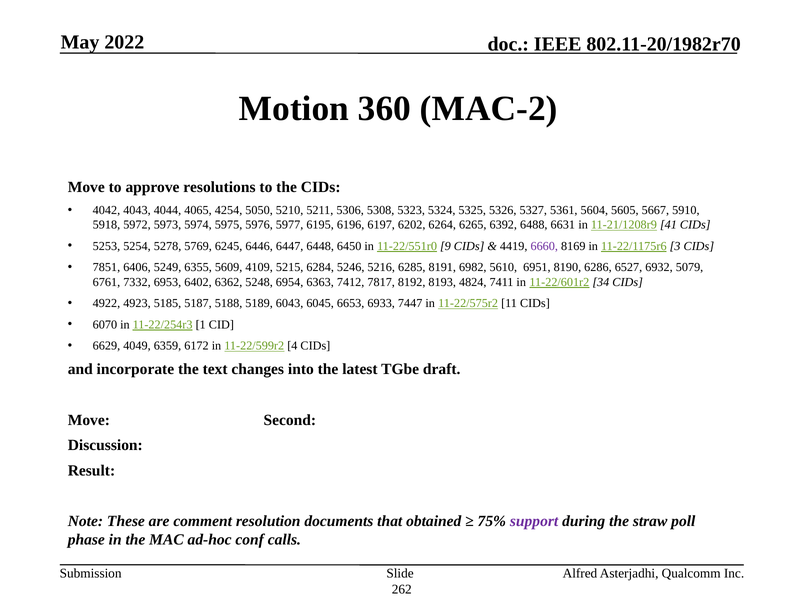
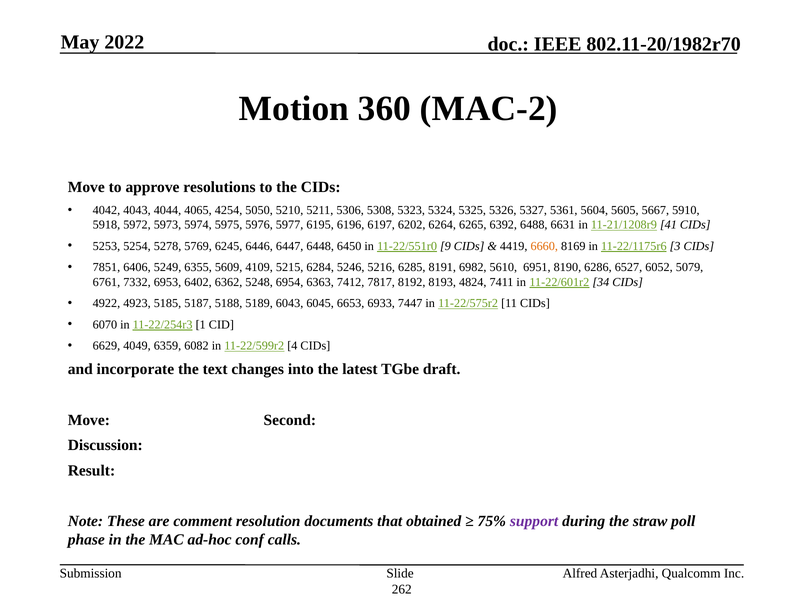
6660 colour: purple -> orange (544, 246)
6932: 6932 -> 6052 (659, 267)
6172: 6172 -> 6082 (196, 346)
